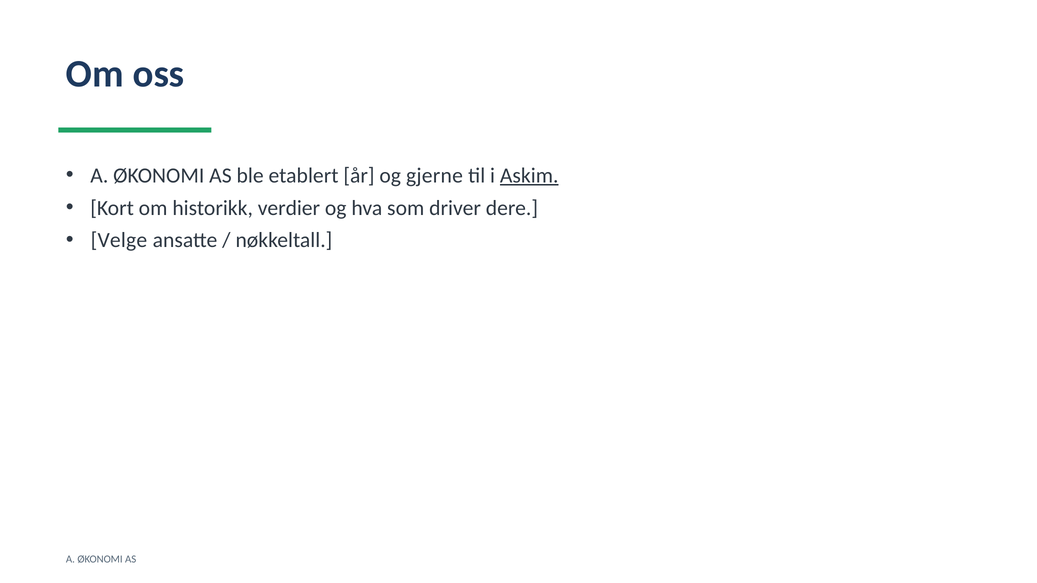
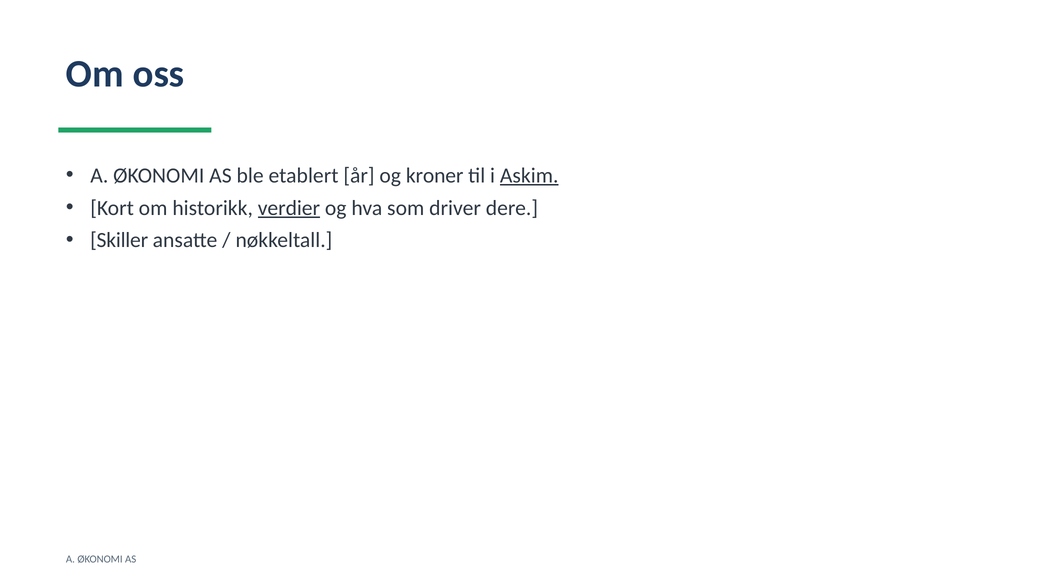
gjerne: gjerne -> kroner (435, 176)
verdier underline: none -> present (289, 208)
Velge: Velge -> Skiller (119, 240)
